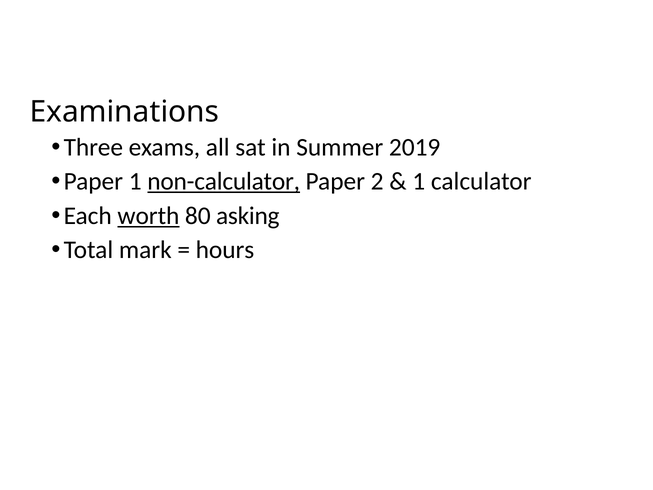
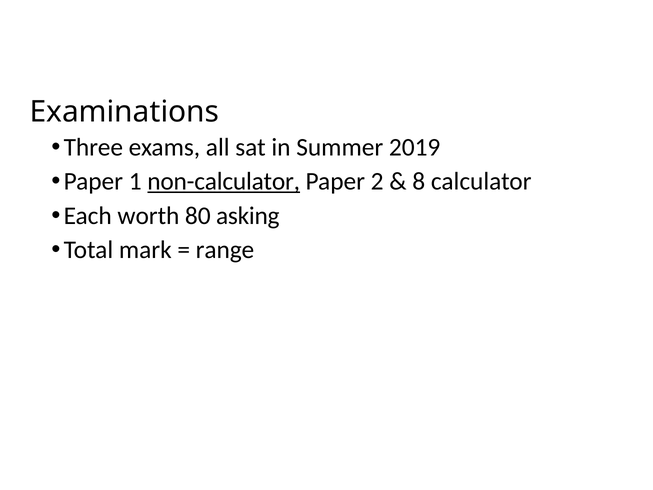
1: 1 -> 8 (419, 181)
worth underline: present -> none (148, 216)
hours: hours -> range (225, 250)
